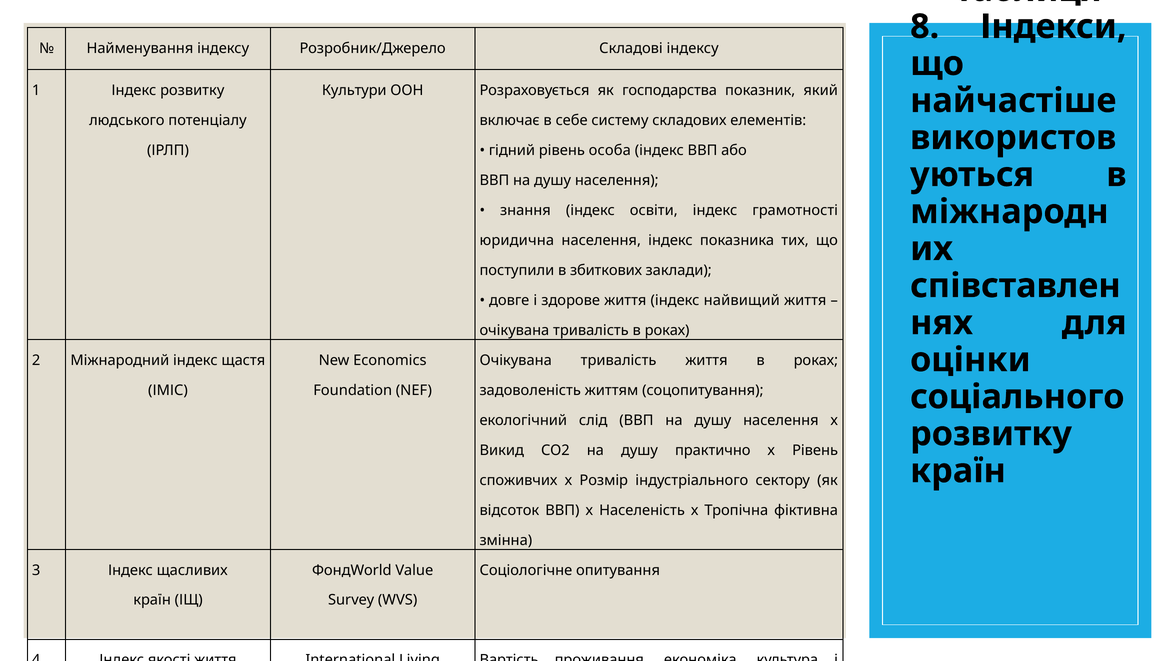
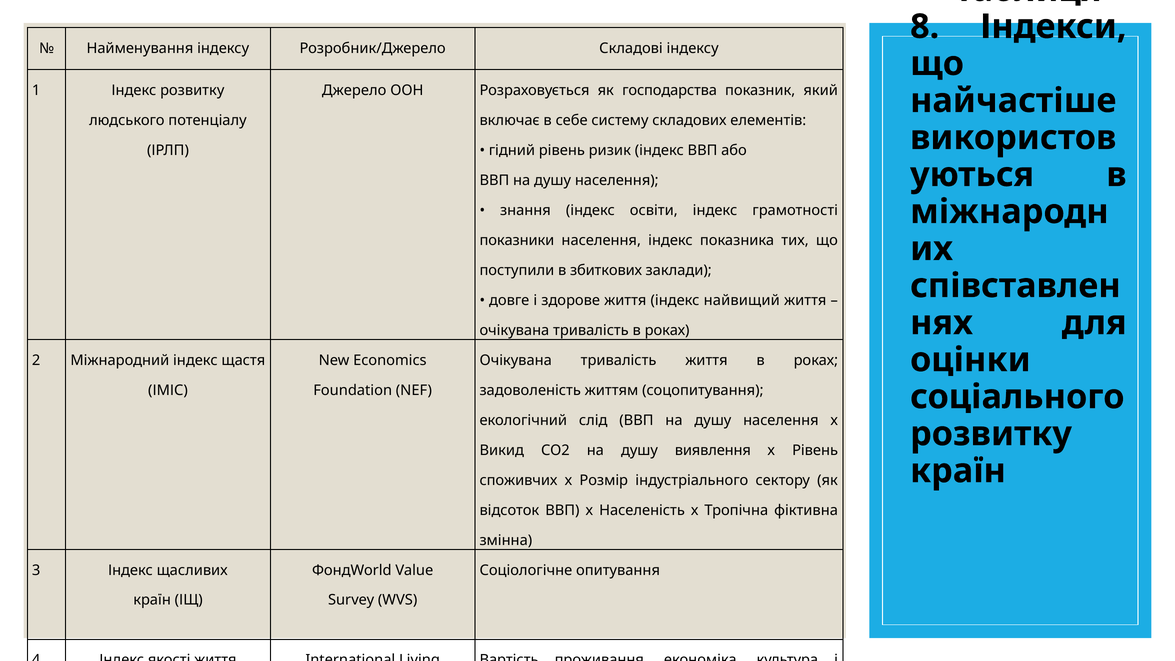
Культури: Культури -> Джерело (354, 90)
особа: особа -> ризик (610, 150)
юридична: юридична -> показники (517, 240)
практично: практично -> виявлення (713, 450)
